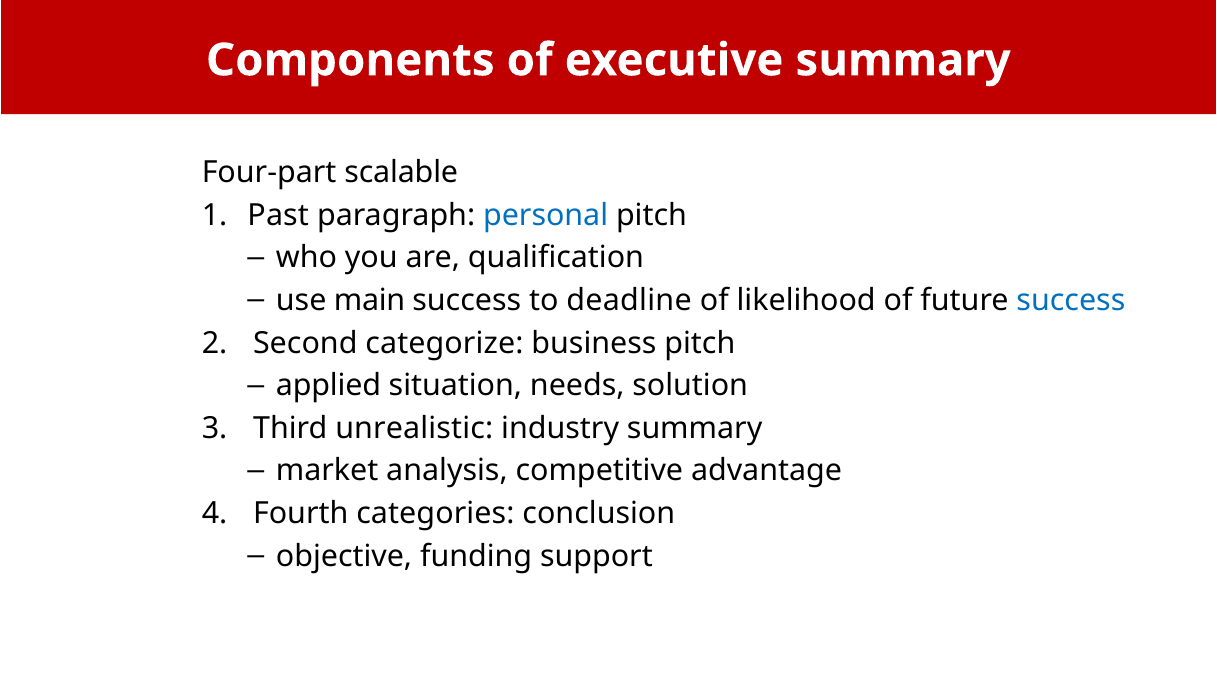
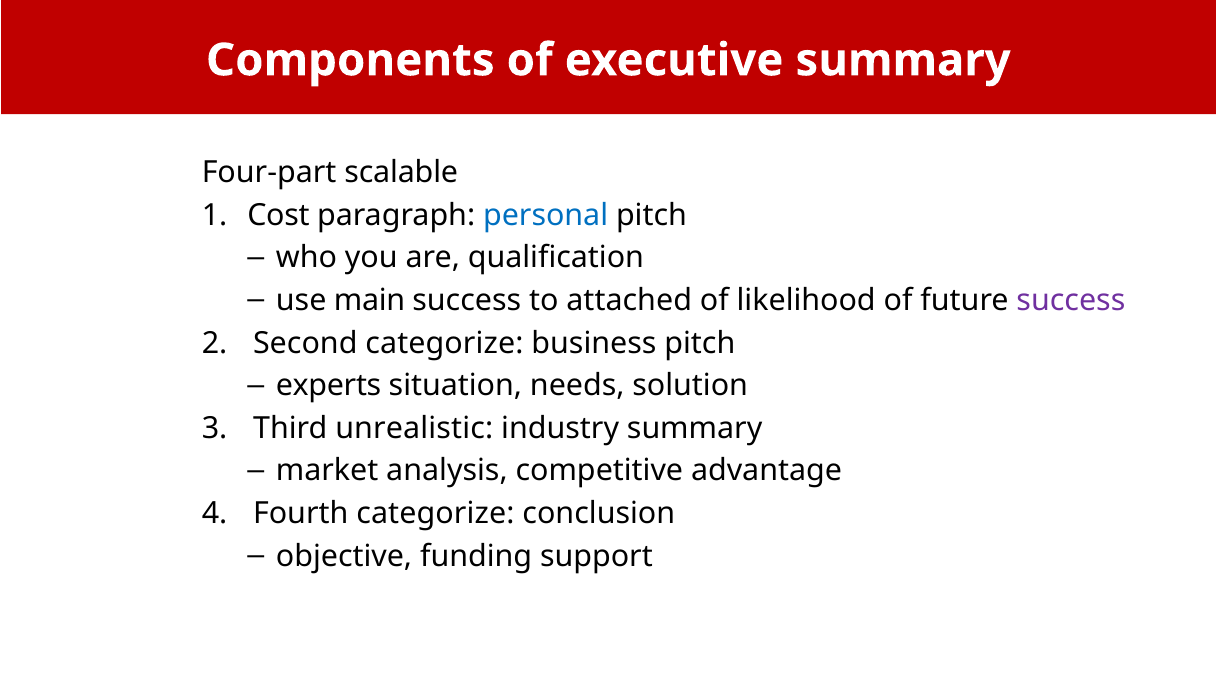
Past: Past -> Cost (278, 215)
deadline: deadline -> attached (629, 300)
success colour: blue -> purple (1071, 300)
applied: applied -> experts (329, 385)
Fourth categories: categories -> categorize (435, 513)
